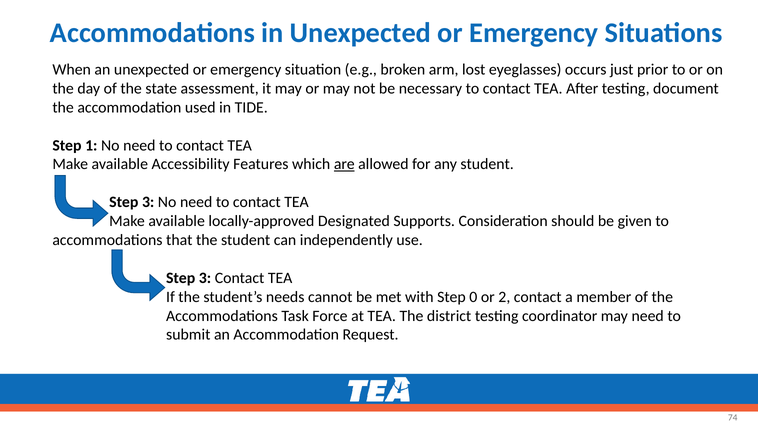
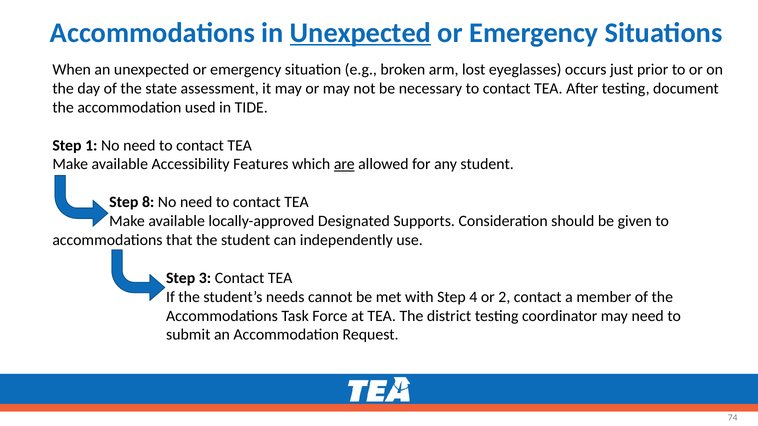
Unexpected underline: none -> present (361, 33)
3: 3 -> 8 (148, 202)
0: 0 -> 4 (473, 297)
